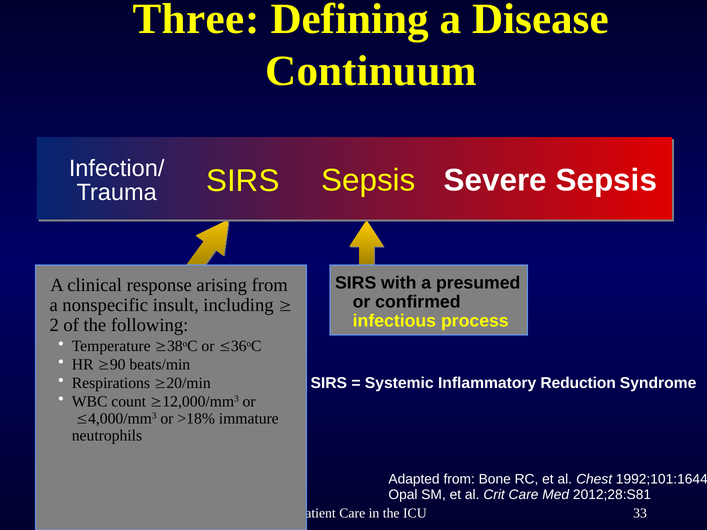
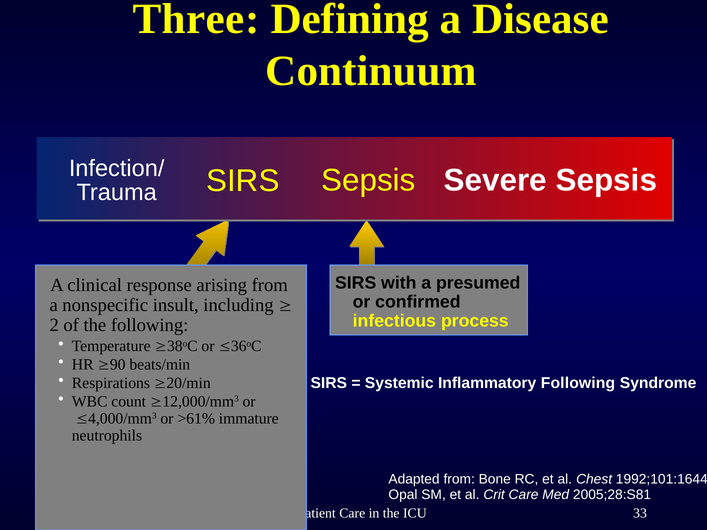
Inflammatory Reduction: Reduction -> Following (578, 383)
>18%: >18% -> >61% (196, 419)
2012;28:S81: 2012;28:S81 -> 2005;28:S81 (612, 495)
